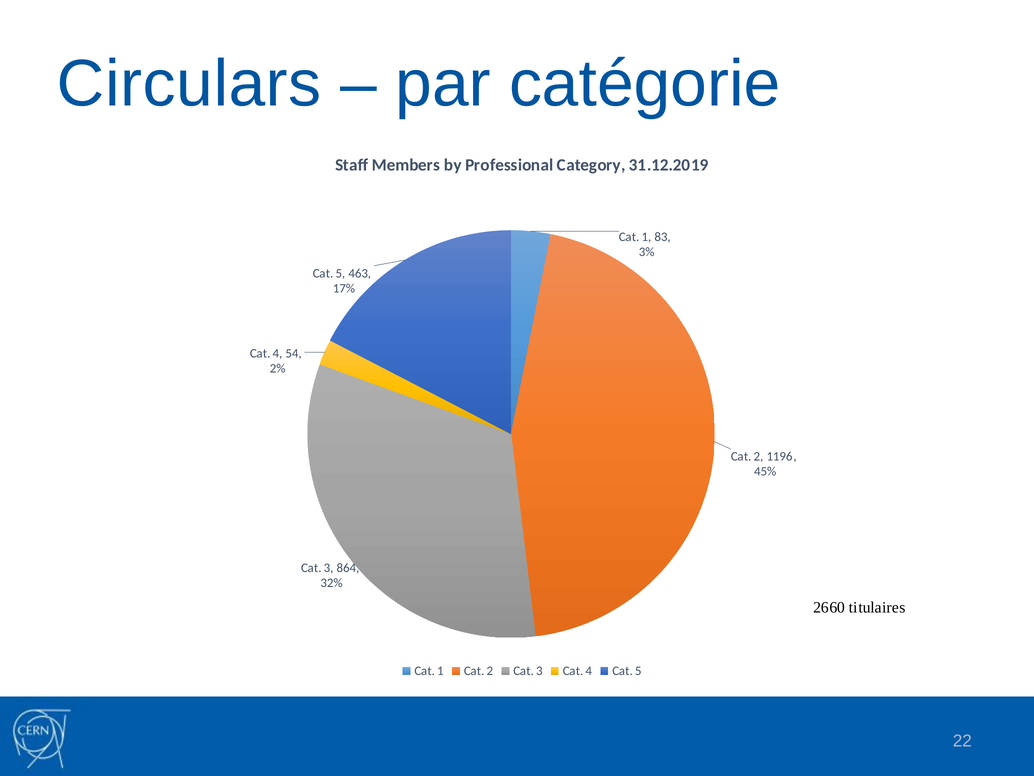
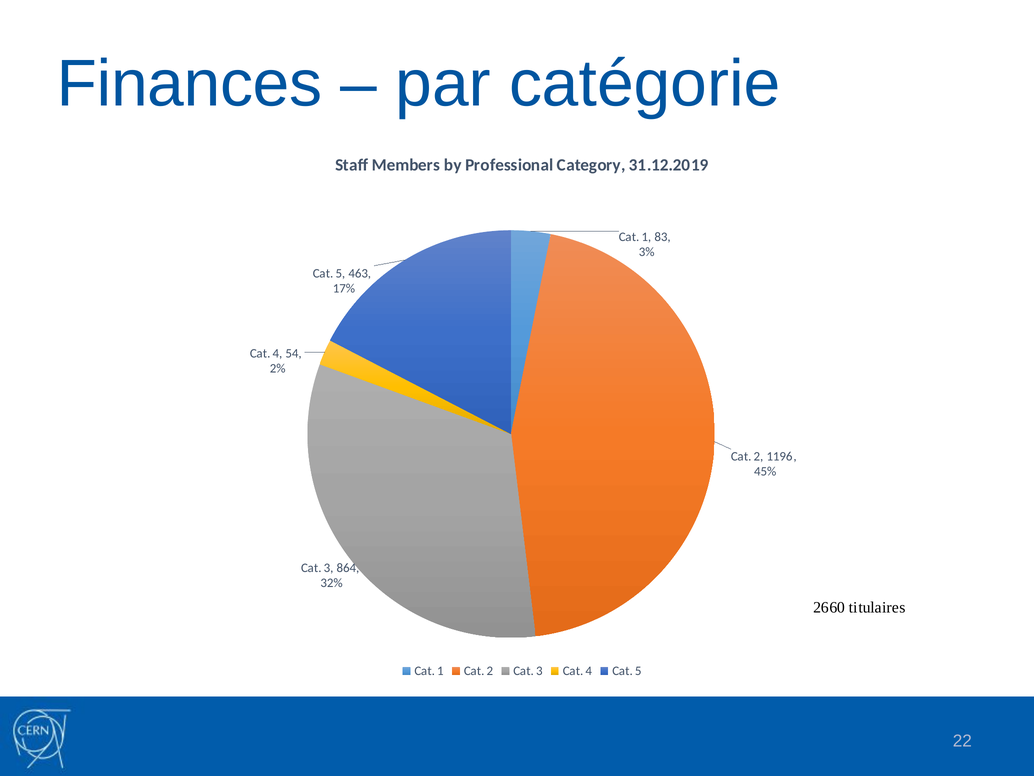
Circulars: Circulars -> Finances (190, 84)
